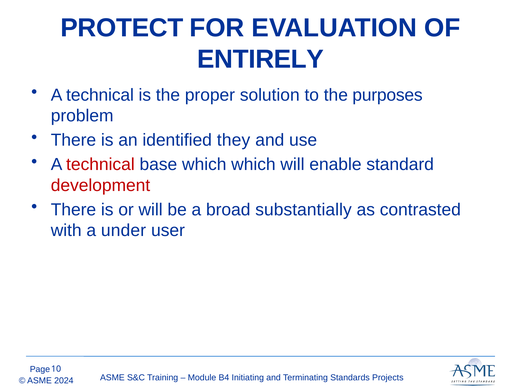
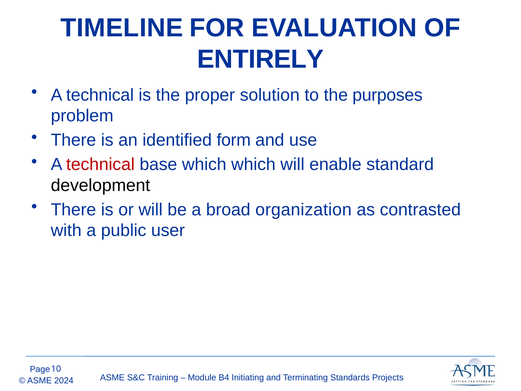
PROTECT: PROTECT -> TIMELINE (122, 28)
they: they -> form (234, 140)
development colour: red -> black (100, 185)
substantially: substantially -> organization (303, 210)
under: under -> public (124, 230)
